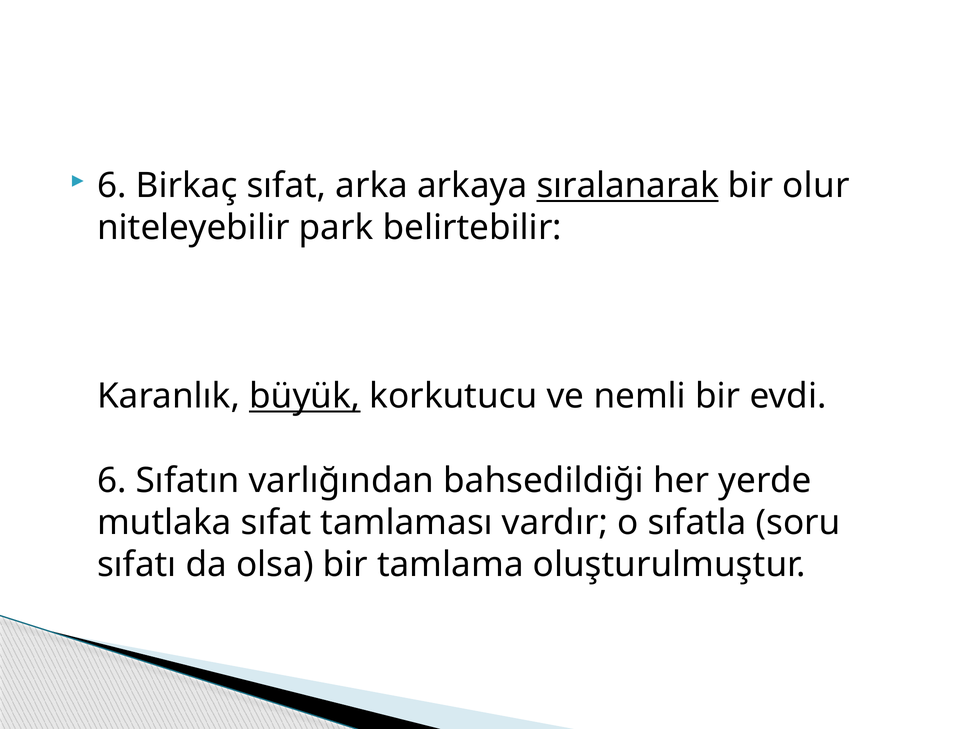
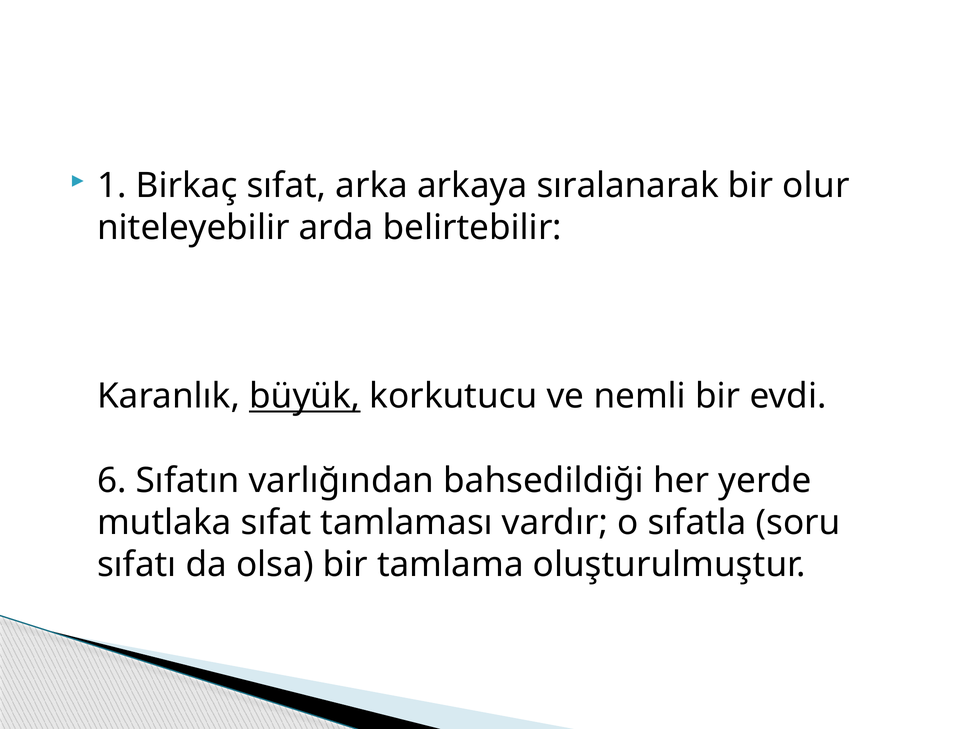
6: 6 -> 1 (112, 186)
sıralanarak underline: present -> none (628, 186)
park: park -> arda (336, 228)
